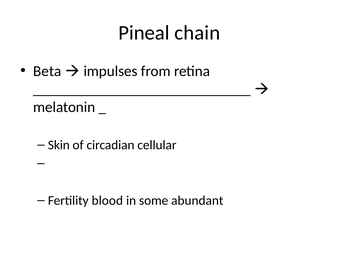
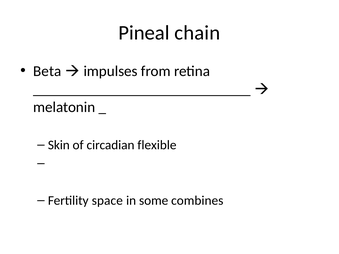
cellular: cellular -> flexible (157, 145)
blood: blood -> space (107, 201)
abundant: abundant -> combines (197, 201)
